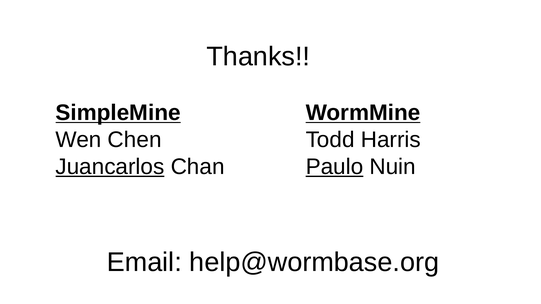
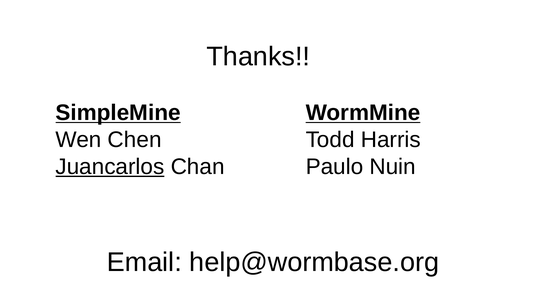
Paulo underline: present -> none (334, 167)
